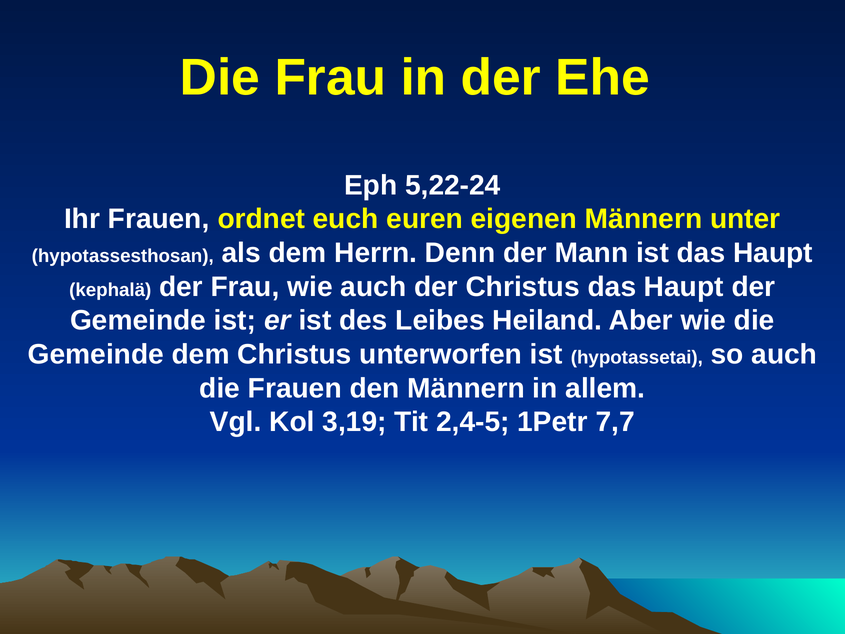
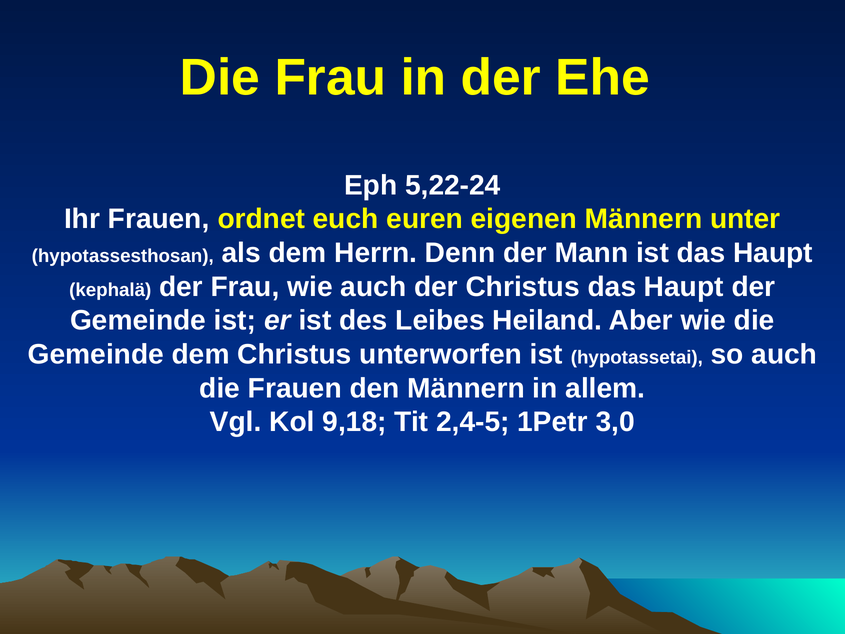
3,19: 3,19 -> 9,18 (355, 422)
7,7: 7,7 -> 3,0 (615, 422)
